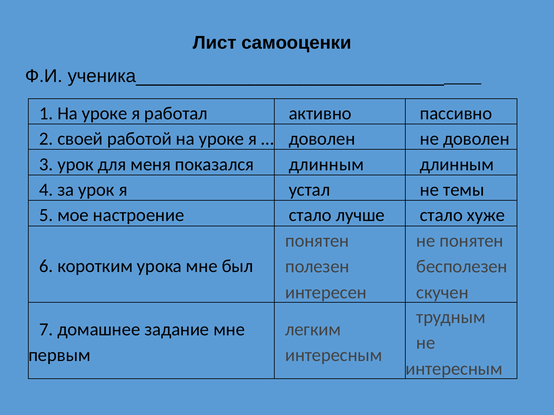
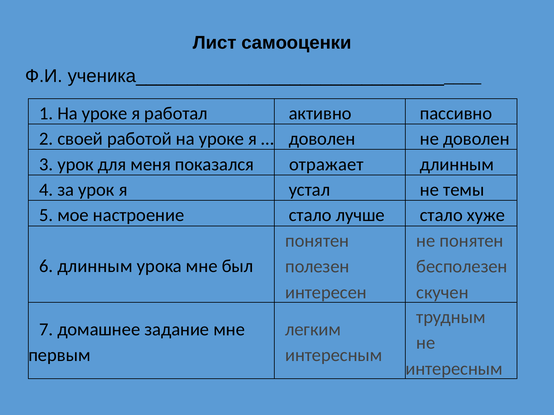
показался длинным: длинным -> отражает (326, 164)
6 коротким: коротким -> длинным (95, 266)
